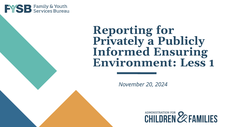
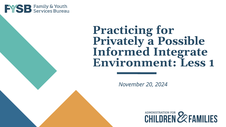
Reporting: Reporting -> Practicing (123, 30)
Publicly: Publicly -> Possible (181, 41)
Ensuring: Ensuring -> Integrate (180, 52)
